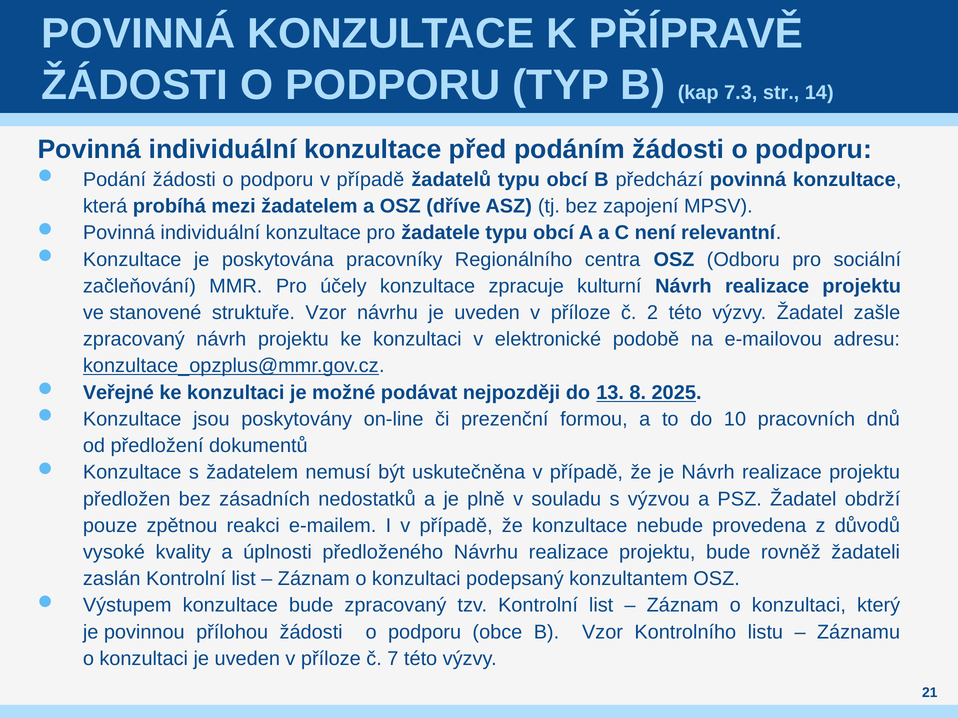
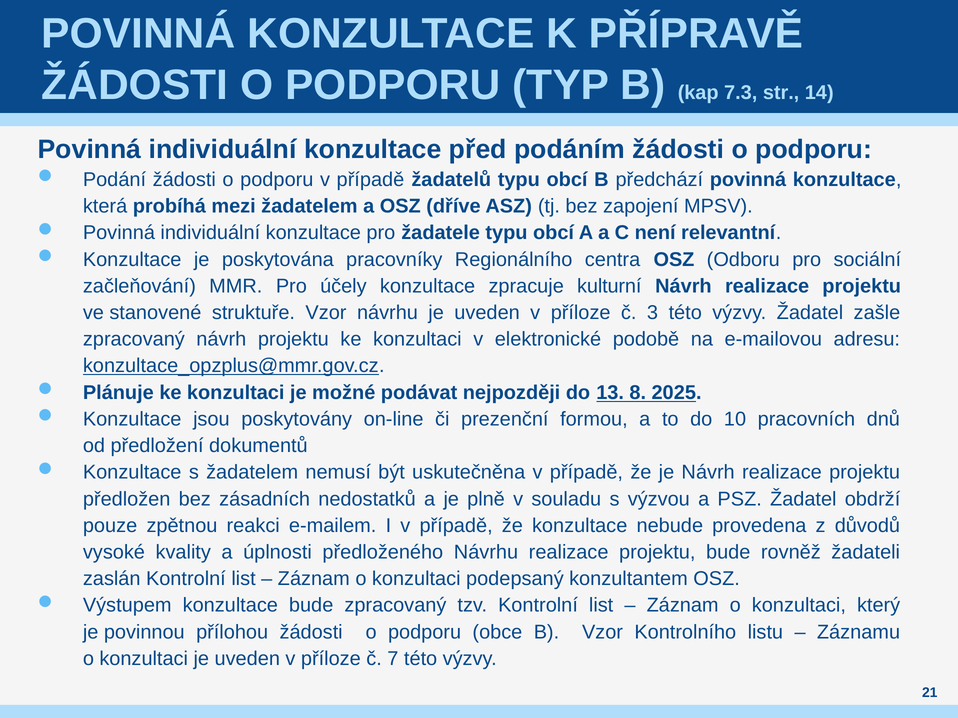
2: 2 -> 3 (652, 313)
Veřejné: Veřejné -> Plánuje (118, 393)
